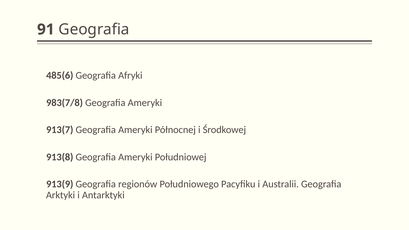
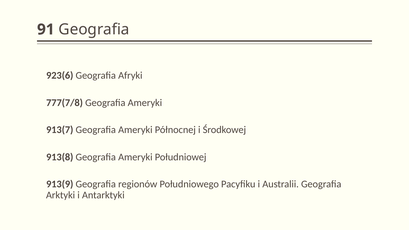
485(6: 485(6 -> 923(6 (60, 76)
983(7/8: 983(7/8 -> 777(7/8 (65, 103)
